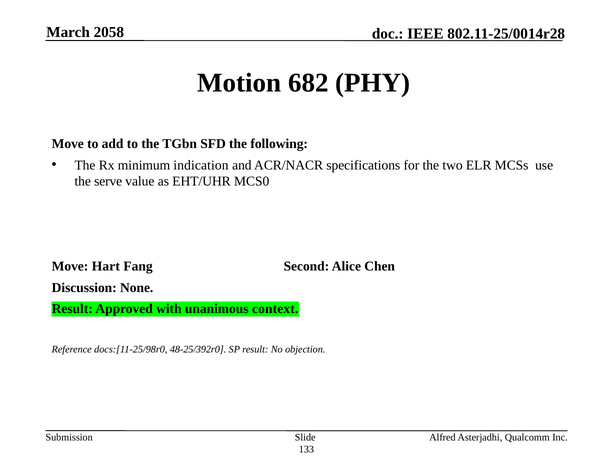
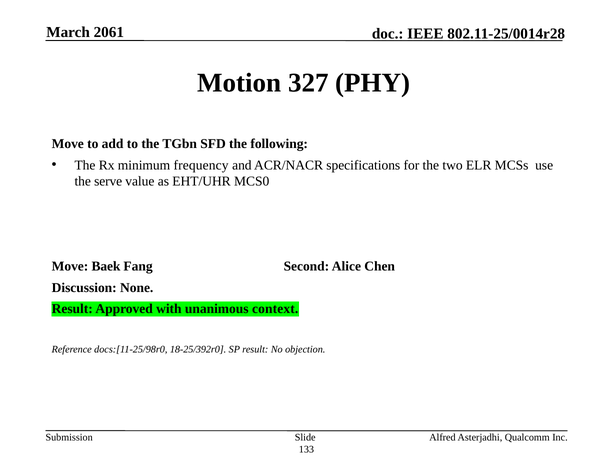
2058: 2058 -> 2061 (109, 32)
682: 682 -> 327 (308, 83)
indication: indication -> frequency (201, 165)
Hart: Hart -> Baek (106, 266)
48-25/392r0: 48-25/392r0 -> 18-25/392r0 (198, 349)
